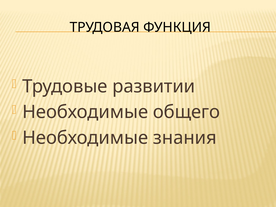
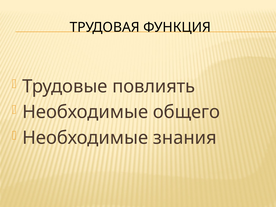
развитии: развитии -> повлиять (154, 86)
